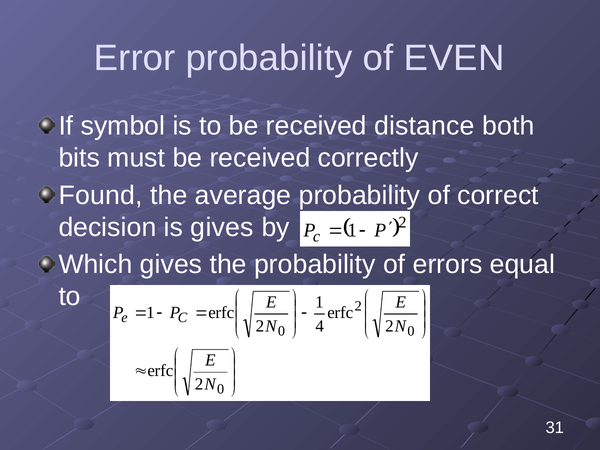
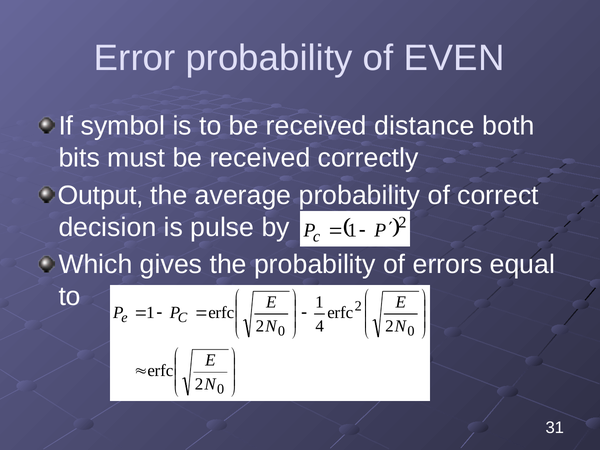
Found: Found -> Output (101, 195)
is gives: gives -> pulse (222, 227)
